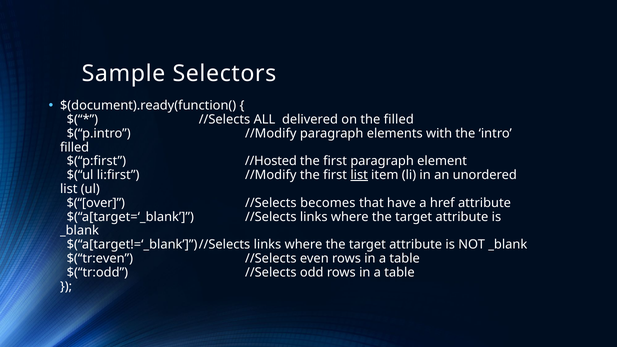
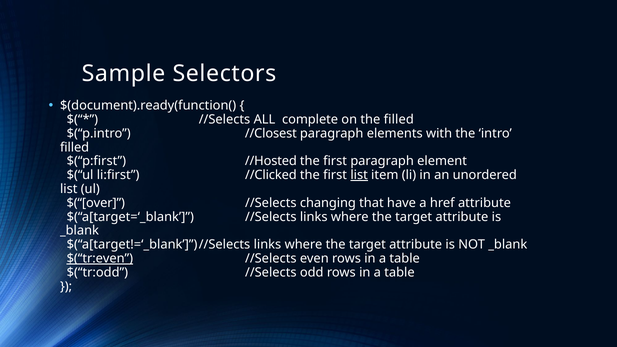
delivered: delivered -> complete (310, 120)
$(“p.intro //Modify: //Modify -> //Closest (271, 133)
li:first //Modify: //Modify -> //Clicked (271, 175)
becomes: becomes -> changing (328, 203)
$(“tr:even underline: none -> present (100, 259)
